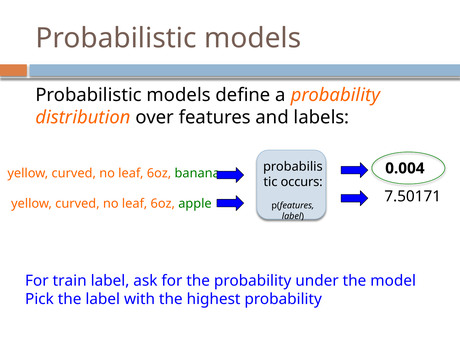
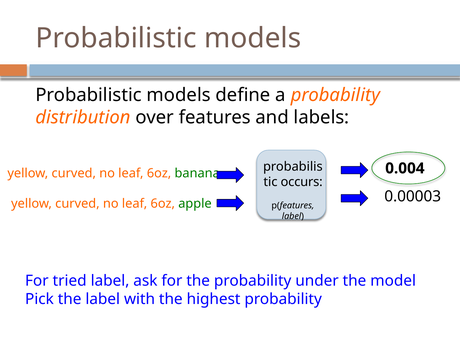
7.50171: 7.50171 -> 0.00003 (413, 197)
train: train -> tried (70, 281)
